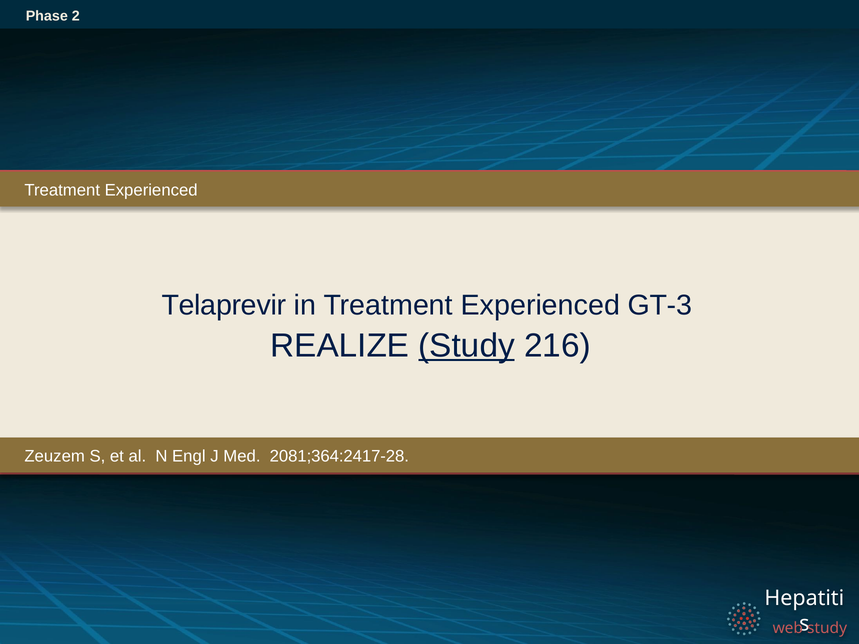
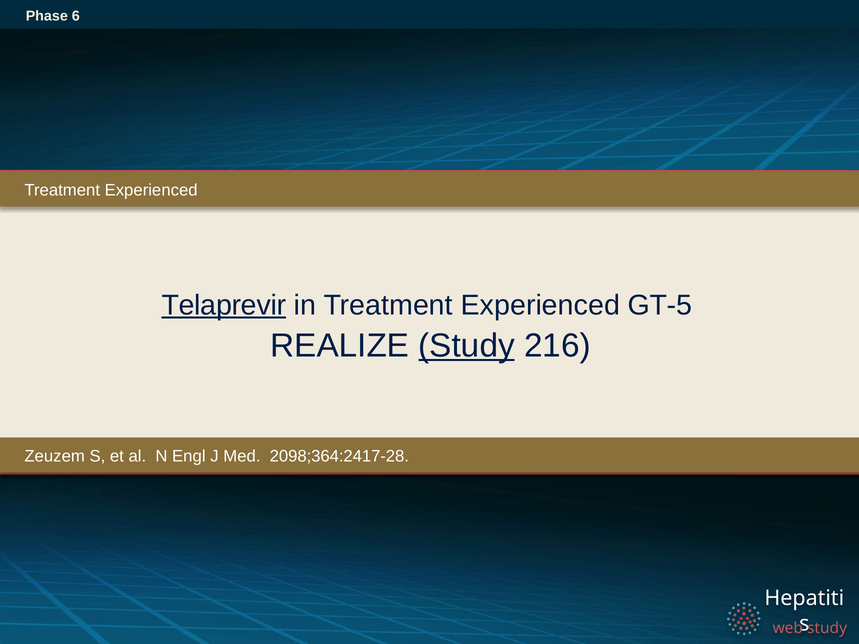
2: 2 -> 6 (76, 16)
Telaprevir underline: none -> present (224, 305)
GT-3: GT-3 -> GT-5 (660, 305)
2081;364:2417-28: 2081;364:2417-28 -> 2098;364:2417-28 (339, 456)
